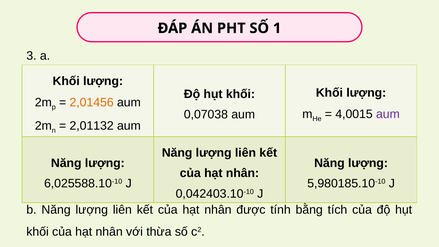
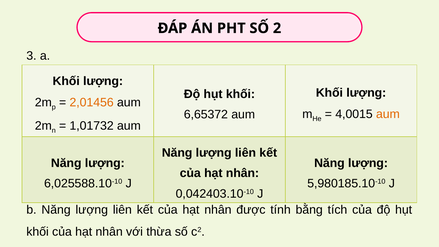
1: 1 -> 2 (277, 28)
aum colour: purple -> orange (388, 114)
0,07038: 0,07038 -> 6,65372 (206, 115)
2,01132: 2,01132 -> 1,01732 (92, 126)
